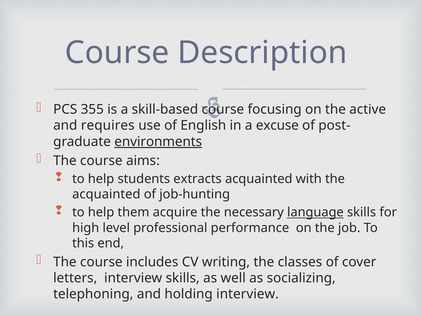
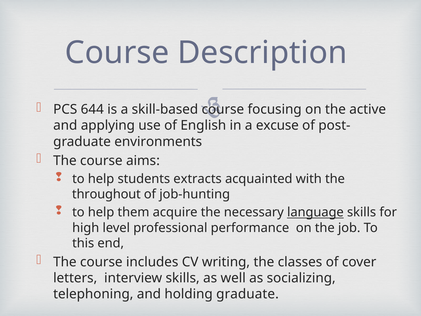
355: 355 -> 644 (92, 109)
requires: requires -> applying (108, 125)
environments underline: present -> none (158, 142)
acquainted: acquainted -> throughout (106, 194)
holding interview: interview -> graduate (247, 294)
